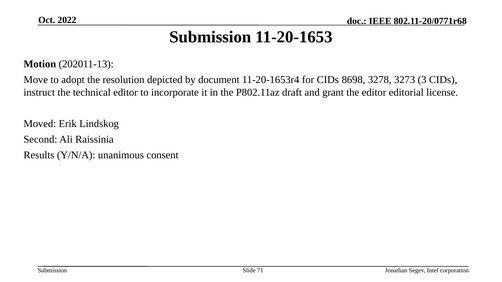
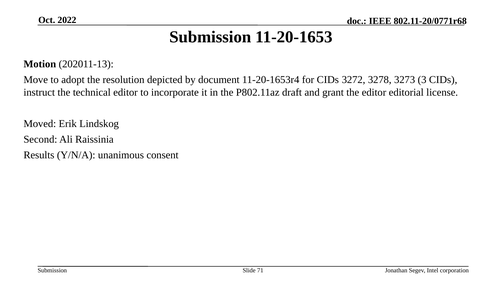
8698: 8698 -> 3272 (354, 80)
